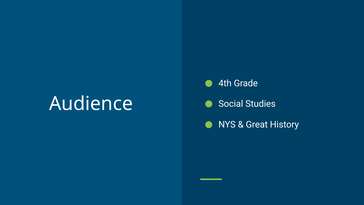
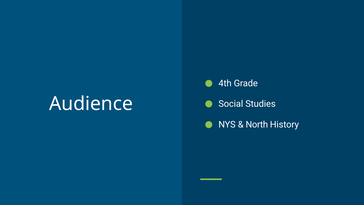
Great: Great -> North (257, 124)
